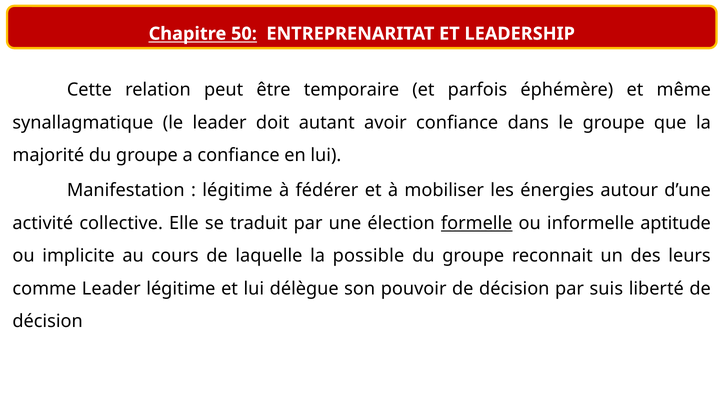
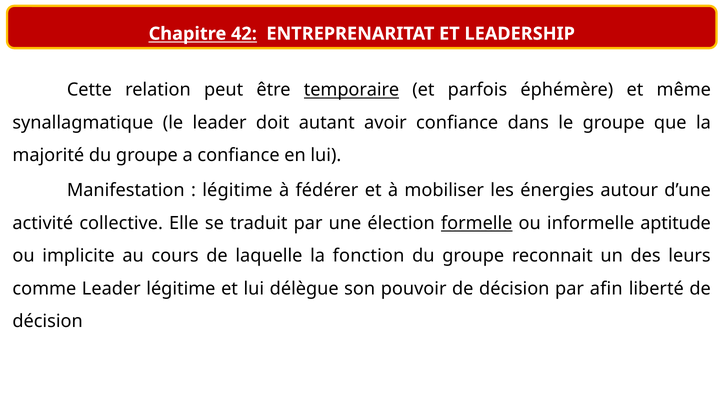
50: 50 -> 42 (244, 34)
temporaire underline: none -> present (352, 90)
possible: possible -> fonction (369, 255)
suis: suis -> afin (606, 288)
